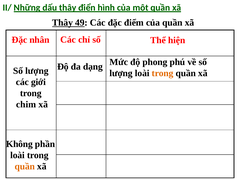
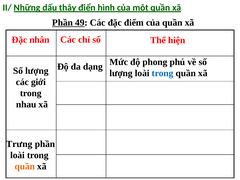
Thây: Thây -> Phần (63, 23)
trong colour: orange -> blue (163, 73)
chim: chim -> nhau (26, 104)
Không: Không -> Trưng (19, 144)
